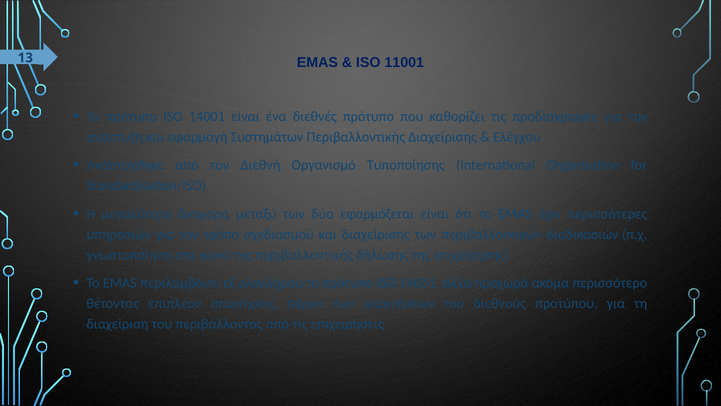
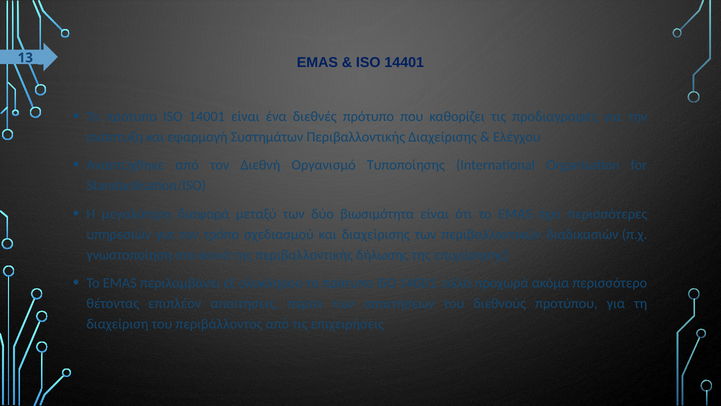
11001: 11001 -> 14401 (404, 62)
εφαρμόζεται: εφαρμόζεται -> βιωσιμότητα (377, 214)
